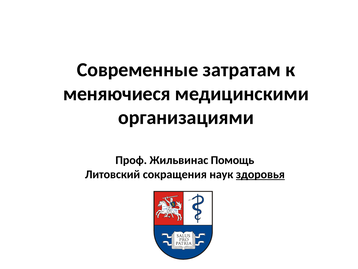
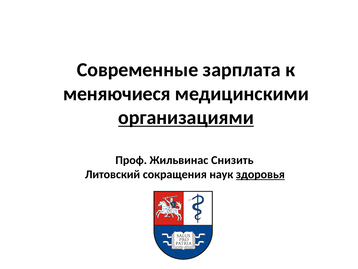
затратам: затратам -> зарплата (242, 70)
организациями underline: none -> present (186, 117)
Помощь: Помощь -> Снизить (232, 160)
